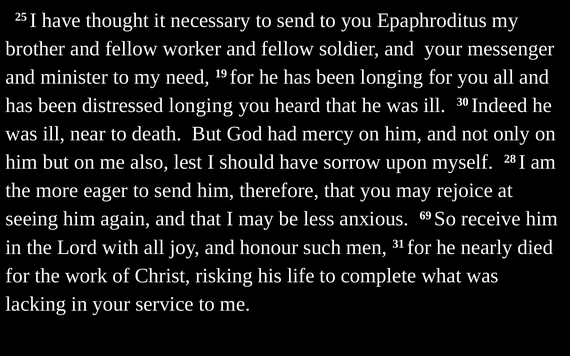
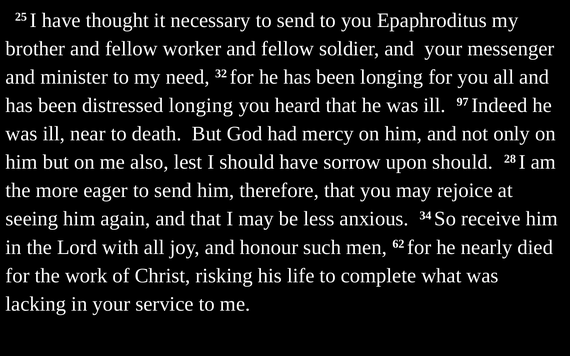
19: 19 -> 32 (221, 74)
30: 30 -> 97 (463, 102)
upon myself: myself -> should (463, 162)
69: 69 -> 34 (425, 216)
31: 31 -> 62 (398, 244)
